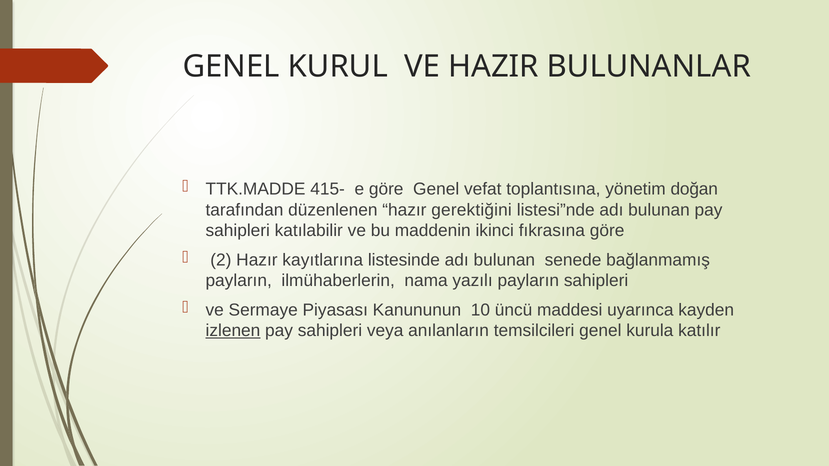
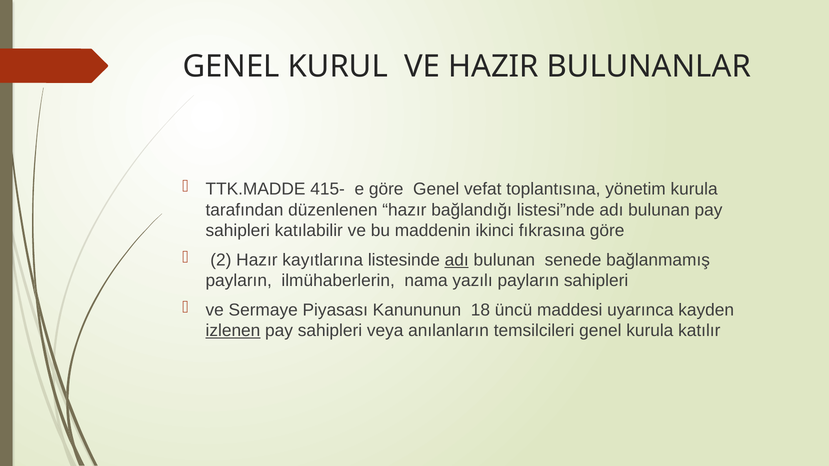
yönetim doğan: doğan -> kurula (694, 189)
gerektiğini: gerektiğini -> bağlandığı (472, 210)
adı underline: none -> present (457, 260)
10: 10 -> 18 (480, 310)
